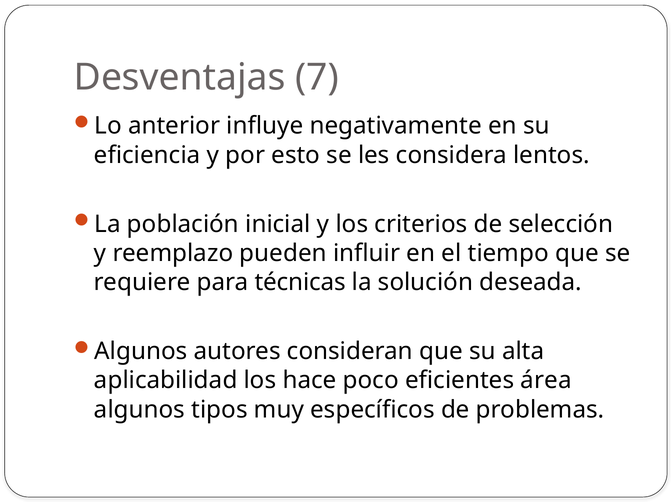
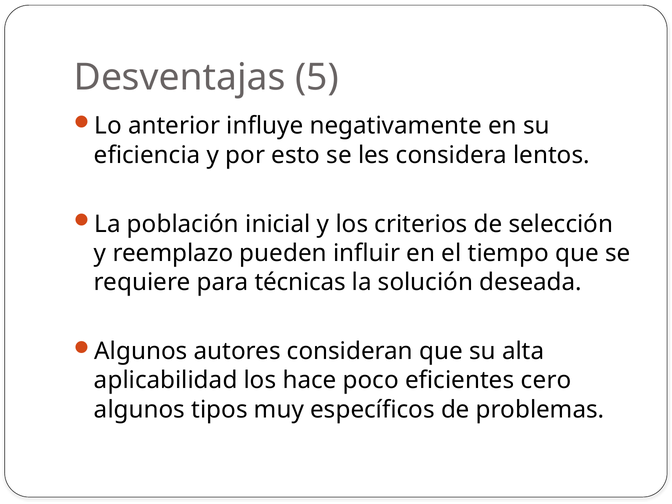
7: 7 -> 5 (317, 78)
área: área -> cero (546, 380)
